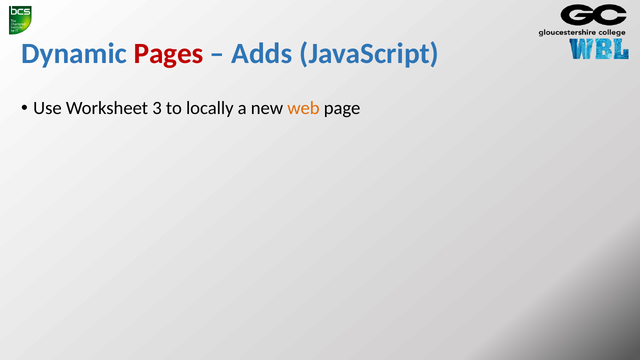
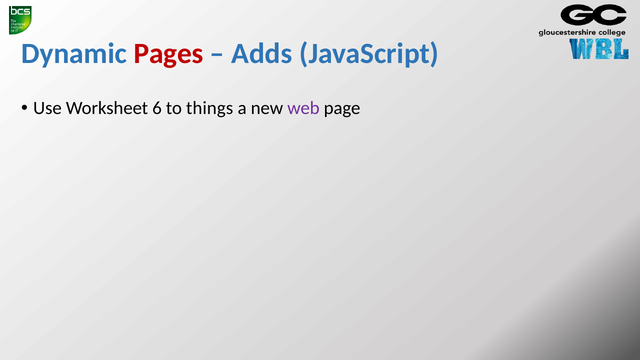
3: 3 -> 6 (157, 108)
locally: locally -> things (210, 108)
web colour: orange -> purple (303, 108)
